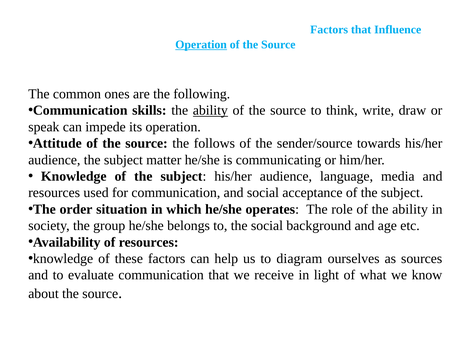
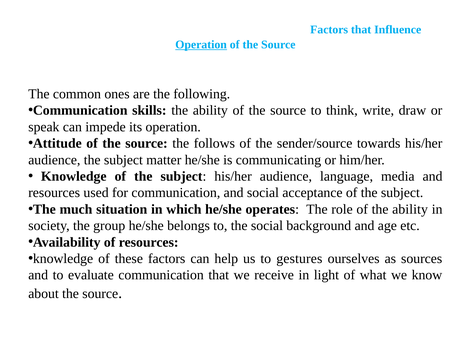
ability underline: present -> none (210, 110)
order: order -> much (76, 209)
diagram: diagram -> gestures (299, 259)
